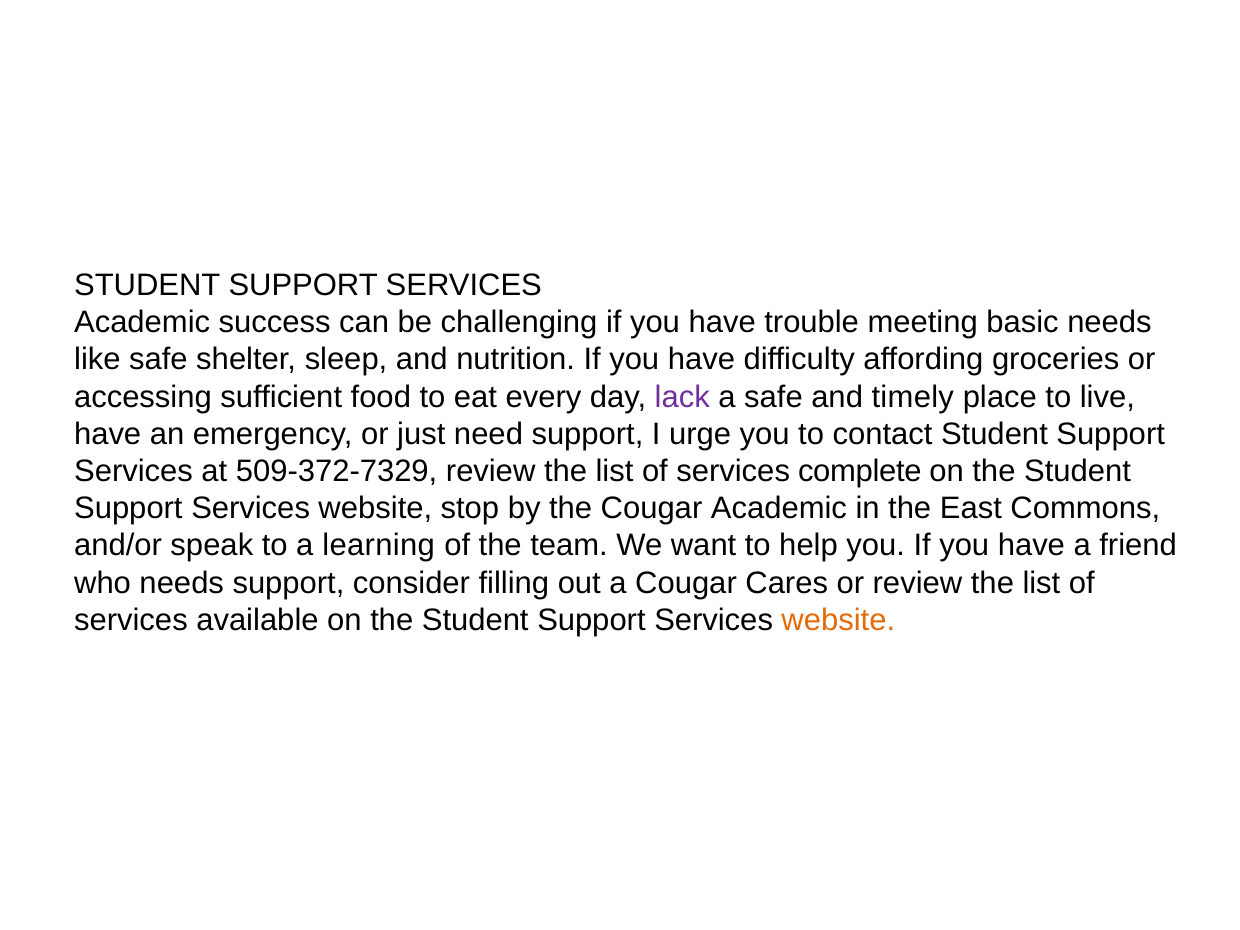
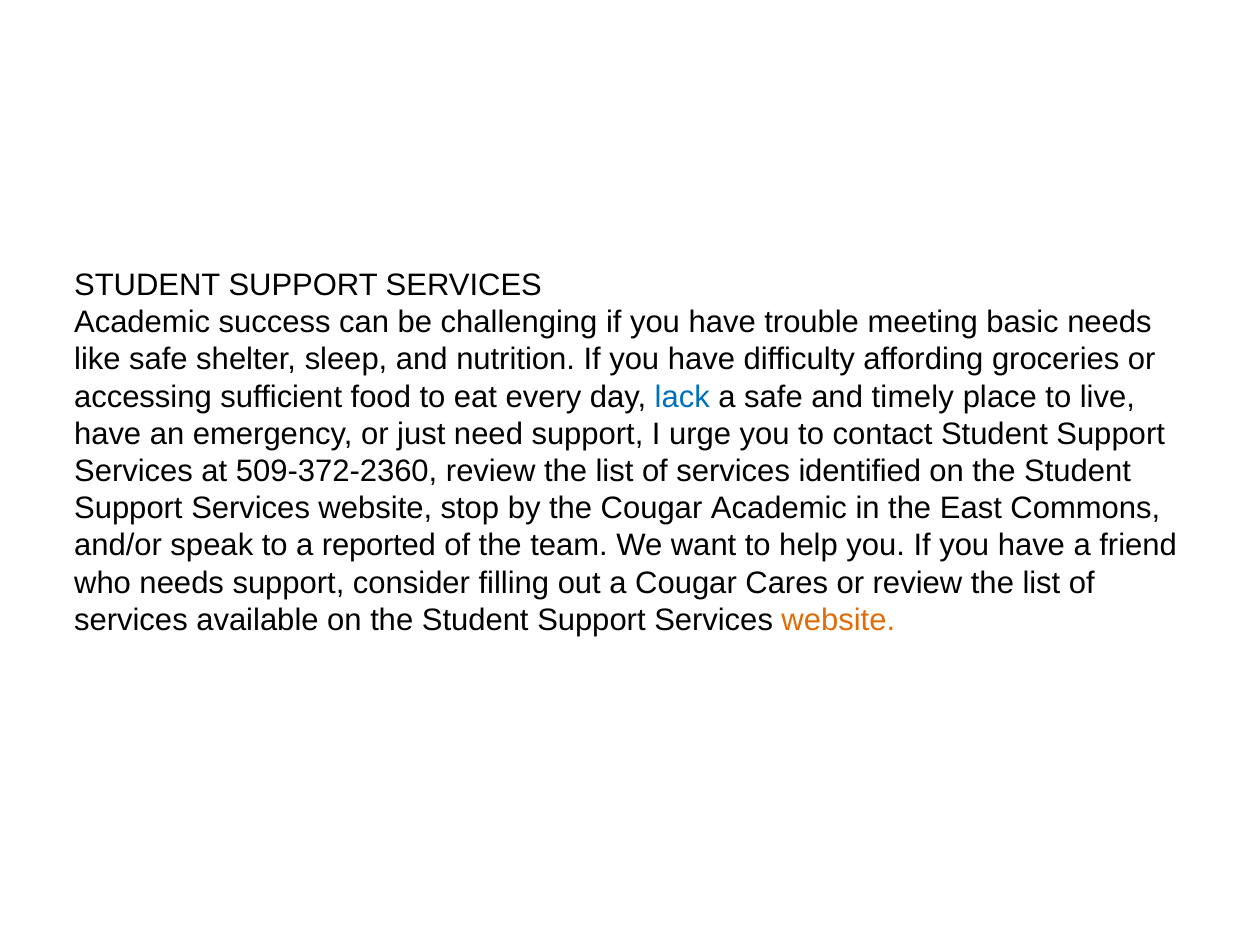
lack colour: purple -> blue (682, 397)
509-372-7329: 509-372-7329 -> 509-372-2360 (337, 471)
complete: complete -> identified (860, 471)
learning: learning -> reported (379, 546)
